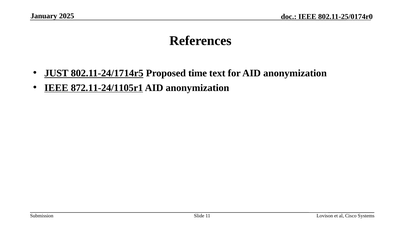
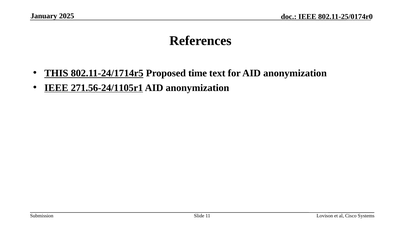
JUST: JUST -> THIS (56, 73)
872.11-24/1105r1: 872.11-24/1105r1 -> 271.56-24/1105r1 (107, 88)
